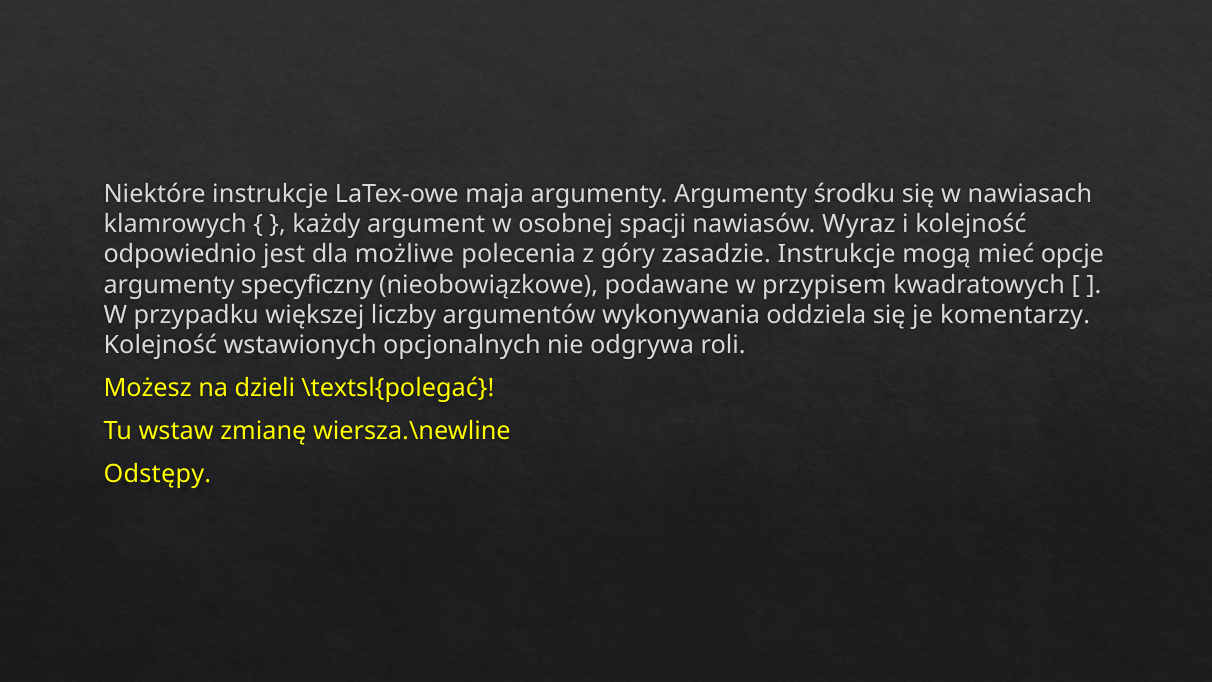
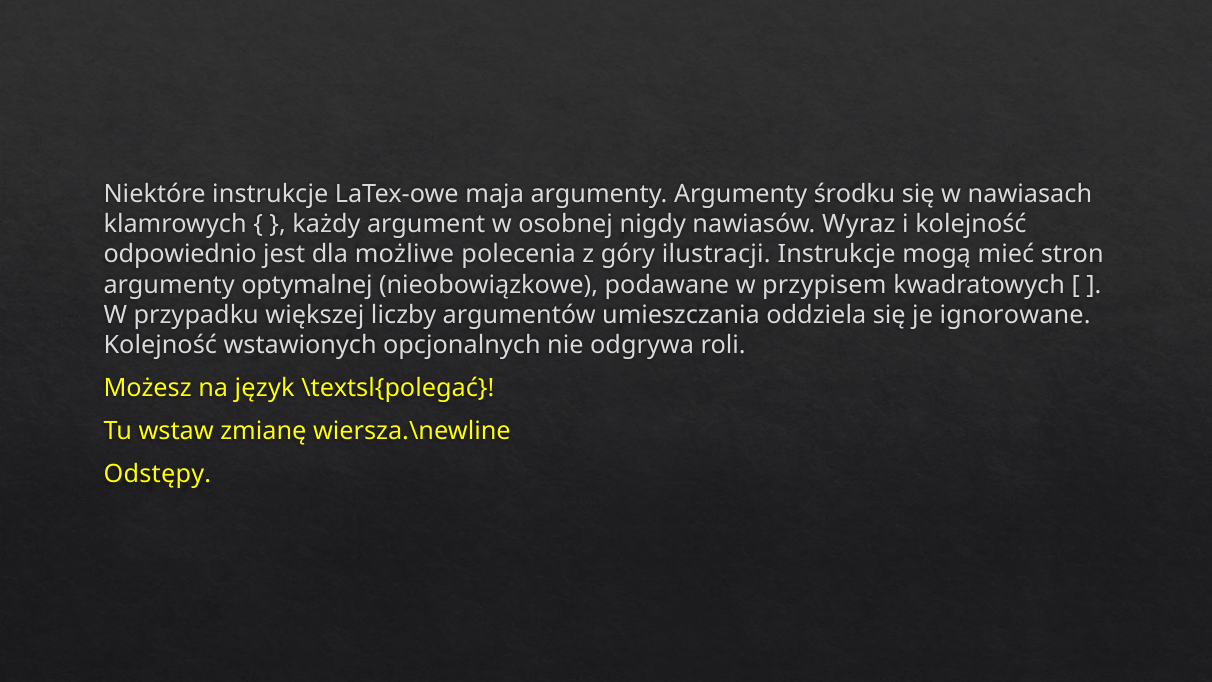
spacji: spacji -> nigdy (653, 224)
zasadzie: zasadzie -> ilustracji (716, 254)
opcje: opcje -> stron (1072, 254)
specyficzny: specyficzny -> optymalnej (307, 285)
wykonywania: wykonywania -> umieszczania (681, 315)
komentarzy: komentarzy -> ignorowane (1015, 315)
dzieli: dzieli -> język (265, 388)
